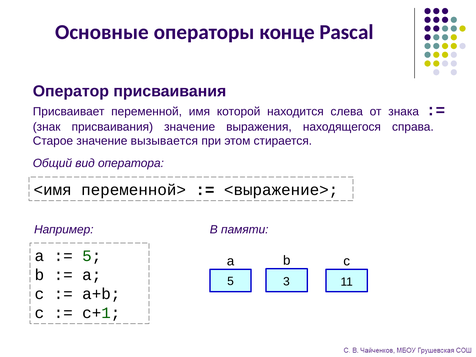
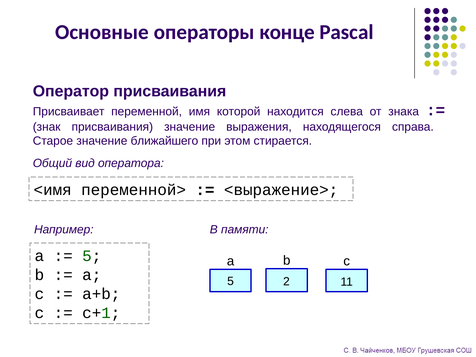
вызывается: вызывается -> ближайшего (164, 141)
3: 3 -> 2 (286, 282)
